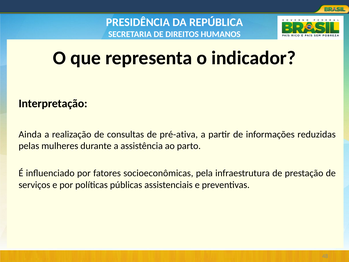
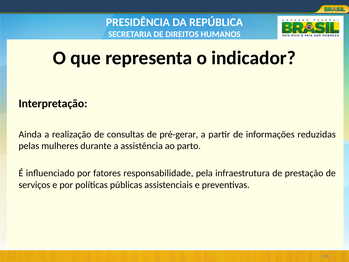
pré-ativa: pré-ativa -> pré-gerar (179, 134)
socioeconômicas: socioeconômicas -> responsabilidade (158, 173)
